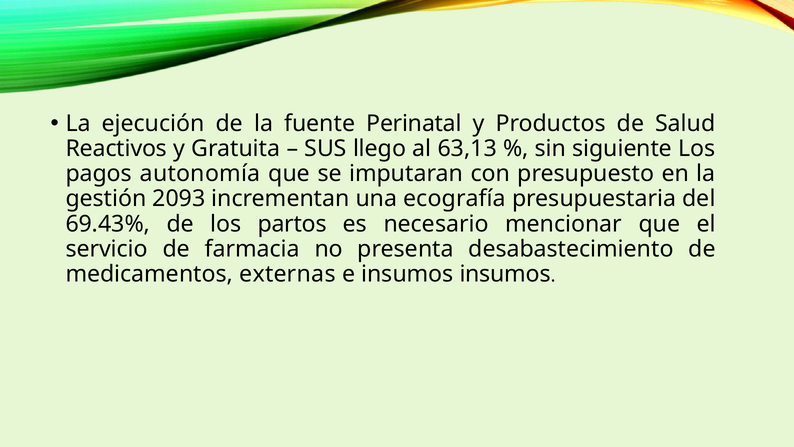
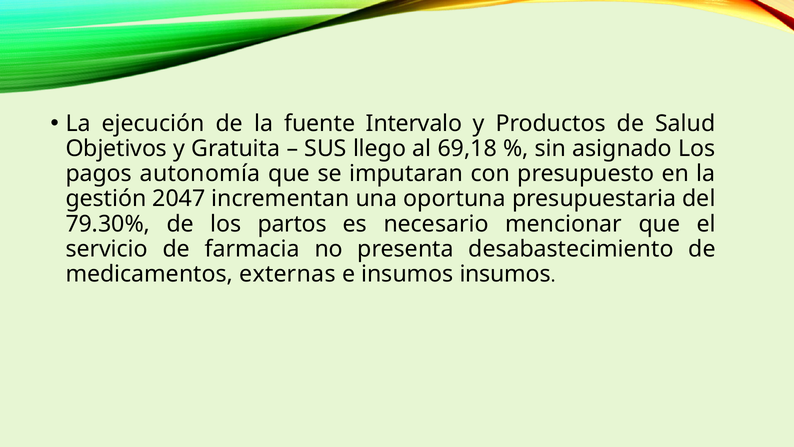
Perinatal: Perinatal -> Intervalo (414, 124)
Reactivos: Reactivos -> Objetivos (116, 149)
63,13: 63,13 -> 69,18 (467, 149)
siguiente: siguiente -> asignado (622, 149)
2093: 2093 -> 2047 (179, 199)
ecografía: ecografía -> oportuna (455, 199)
69.43%: 69.43% -> 79.30% (108, 224)
